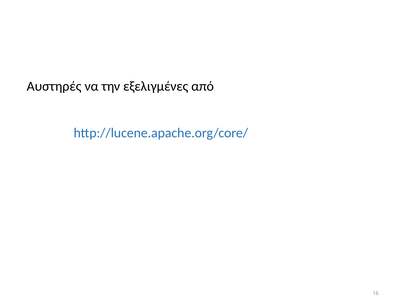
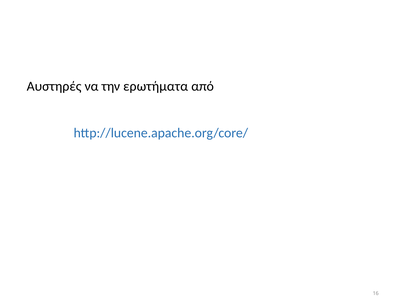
εξελιγμένες: εξελιγμένες -> ερωτήματα (156, 86)
